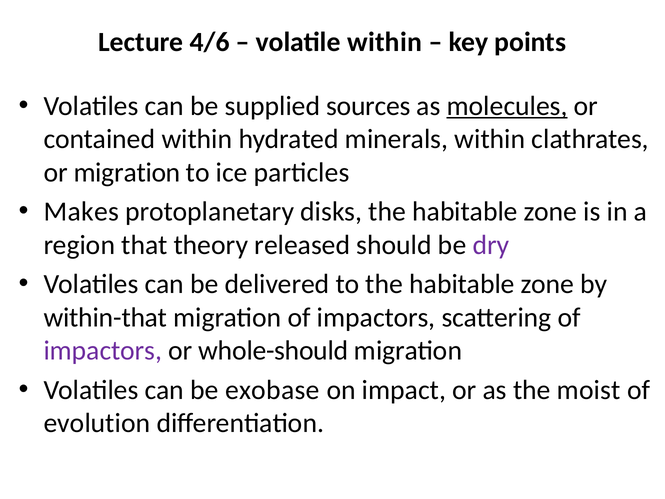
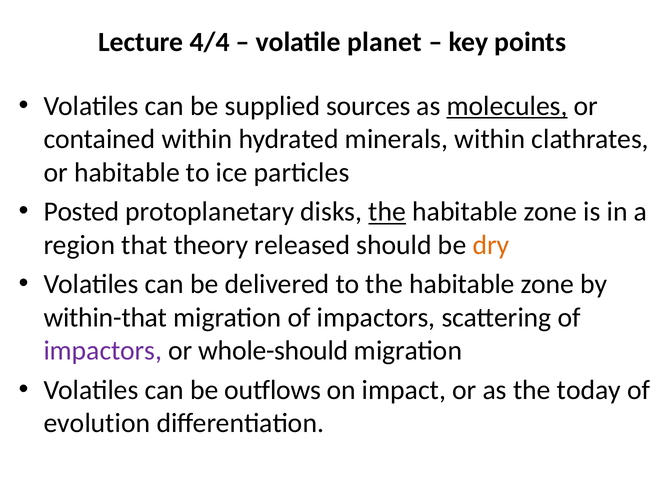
4/6: 4/6 -> 4/4 (210, 42)
volatile within: within -> planet (385, 42)
or migration: migration -> habitable (127, 172)
Makes: Makes -> Posted (82, 212)
the underline: none -> present (387, 212)
dry colour: purple -> orange (491, 245)
exobase: exobase -> outflows (273, 390)
moist: moist -> today (589, 390)
